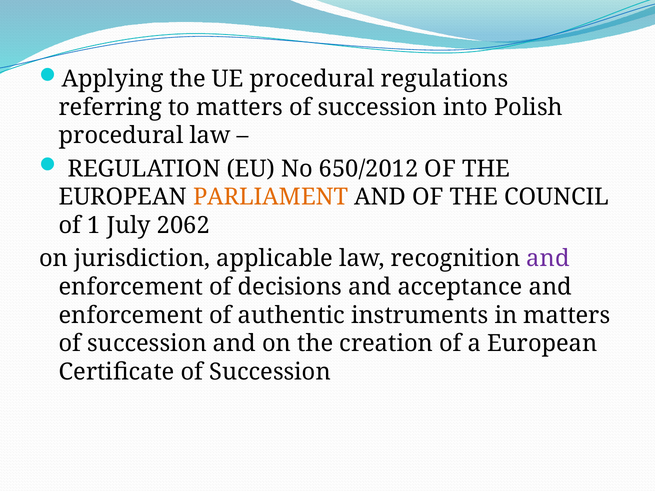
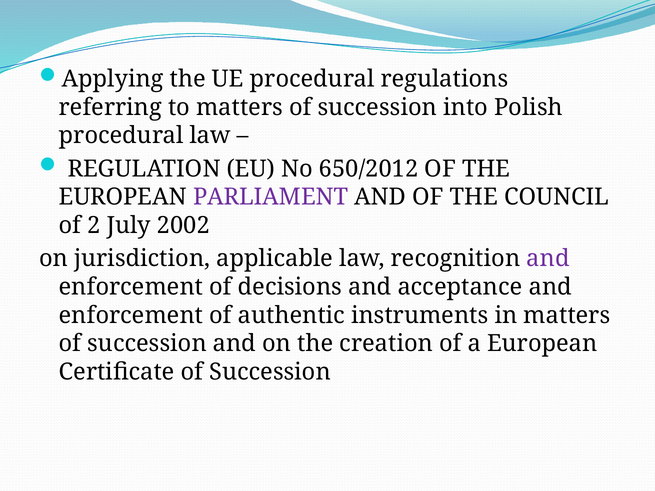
PARLIAMENT colour: orange -> purple (271, 197)
1: 1 -> 2 (94, 226)
2062: 2062 -> 2002 (183, 226)
